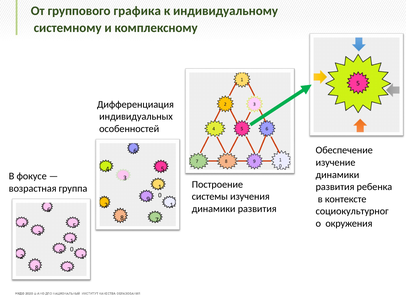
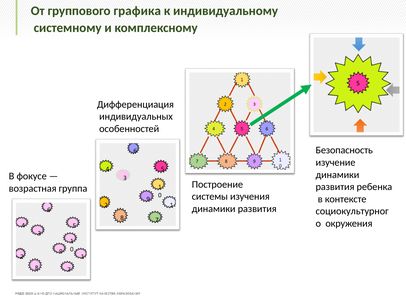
Обеспечение: Обеспечение -> Безопасность (344, 150)
